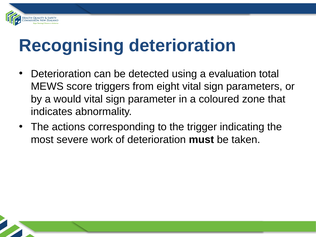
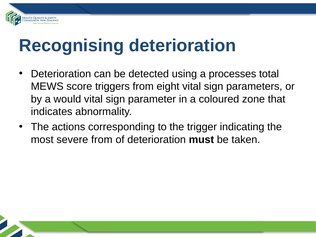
evaluation: evaluation -> processes (232, 74)
severe work: work -> from (102, 140)
